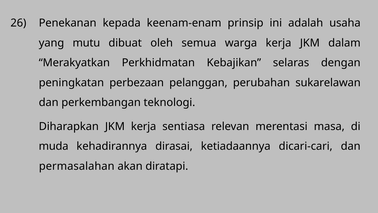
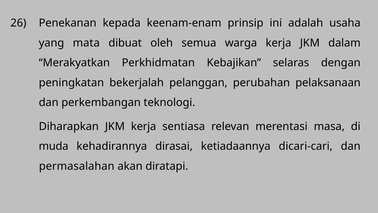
mutu: mutu -> mata (86, 43)
perbezaan: perbezaan -> bekerjalah (137, 83)
sukarelawan: sukarelawan -> pelaksanaan (328, 83)
